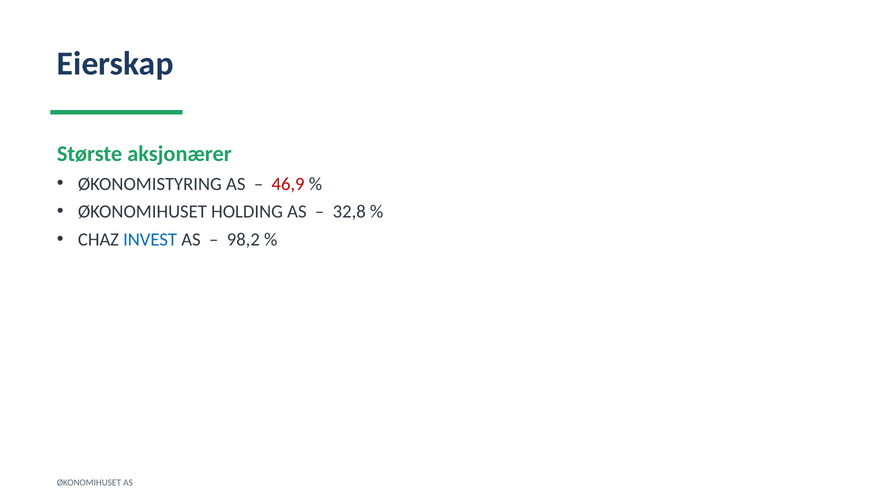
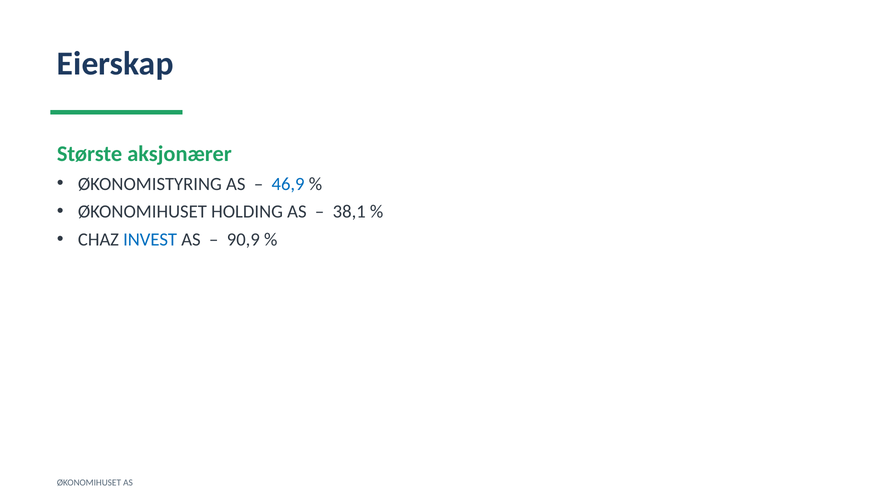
46,9 colour: red -> blue (288, 184)
32,8: 32,8 -> 38,1 (349, 212)
98,2: 98,2 -> 90,9 (243, 240)
